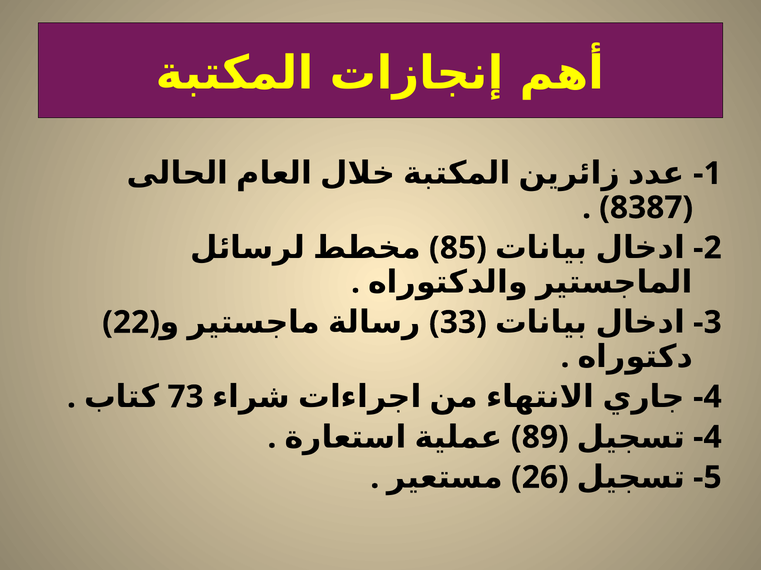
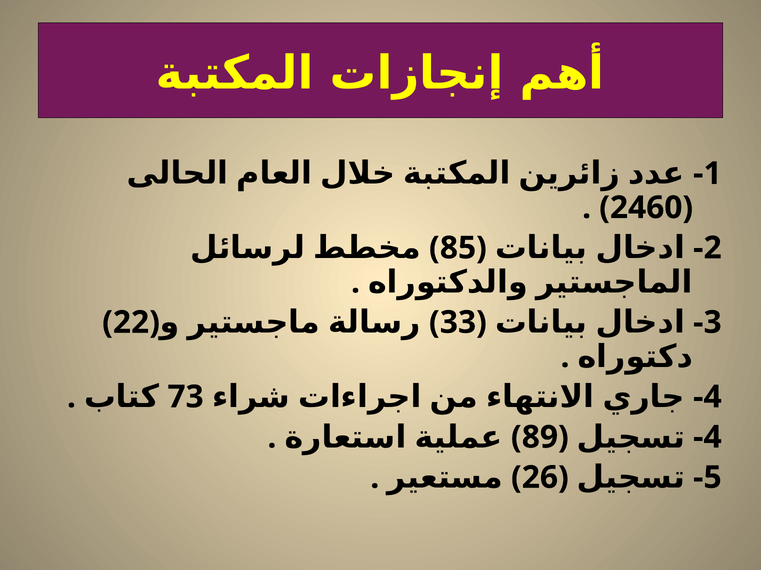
8387: 8387 -> 2460 (646, 208)
